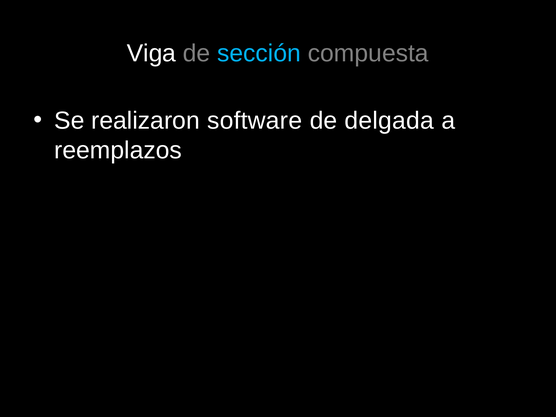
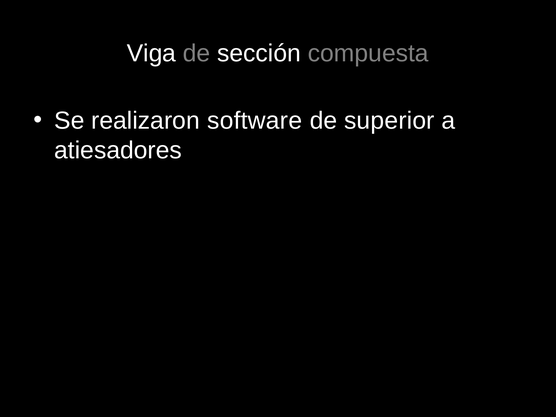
sección colour: light blue -> white (259, 53)
delgada: delgada -> superior (389, 121)
reemplazos: reemplazos -> atiesadores (118, 150)
